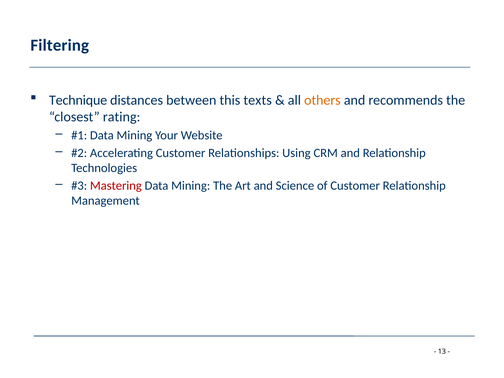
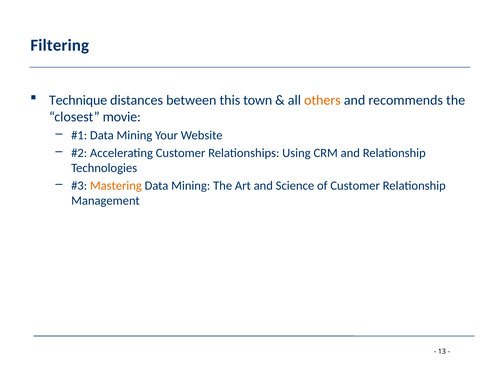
texts: texts -> town (258, 100)
rating: rating -> movie (122, 117)
Mastering colour: red -> orange (116, 186)
